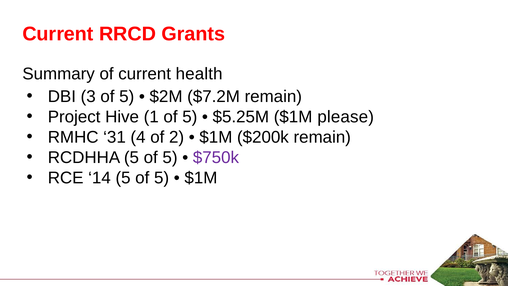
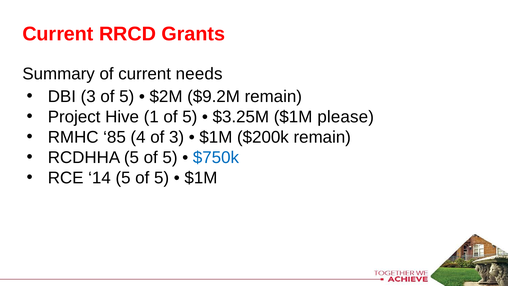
health: health -> needs (199, 74)
$7.2M: $7.2M -> $9.2M (214, 97)
$5.25M: $5.25M -> $3.25M (241, 117)
31: 31 -> 85 (115, 137)
of 2: 2 -> 3 (177, 137)
$750k colour: purple -> blue (216, 158)
